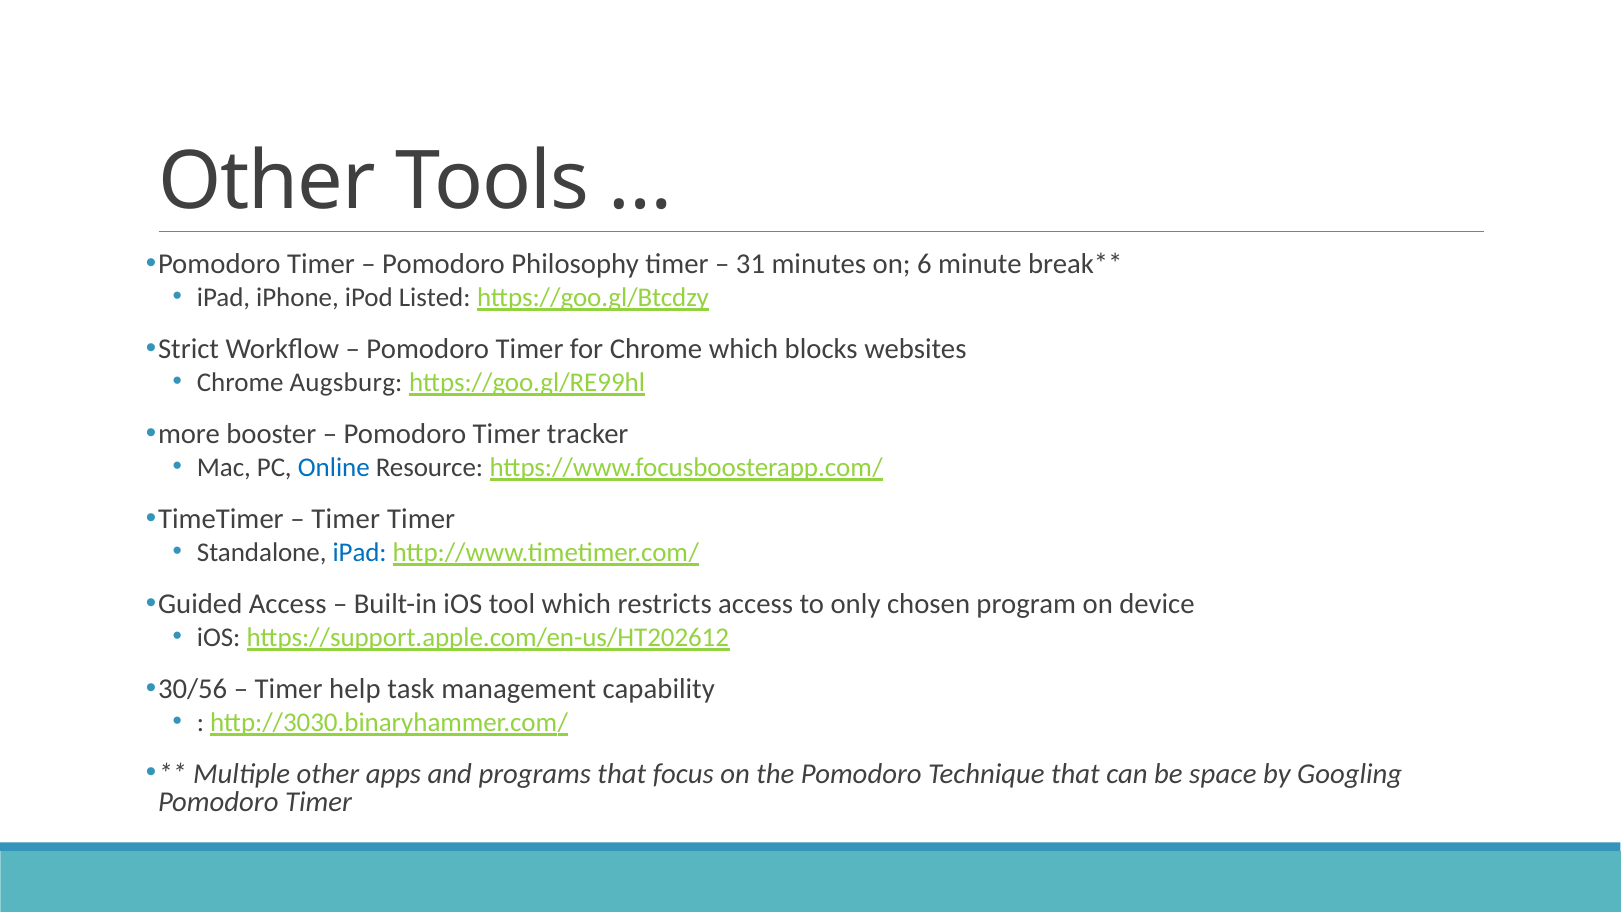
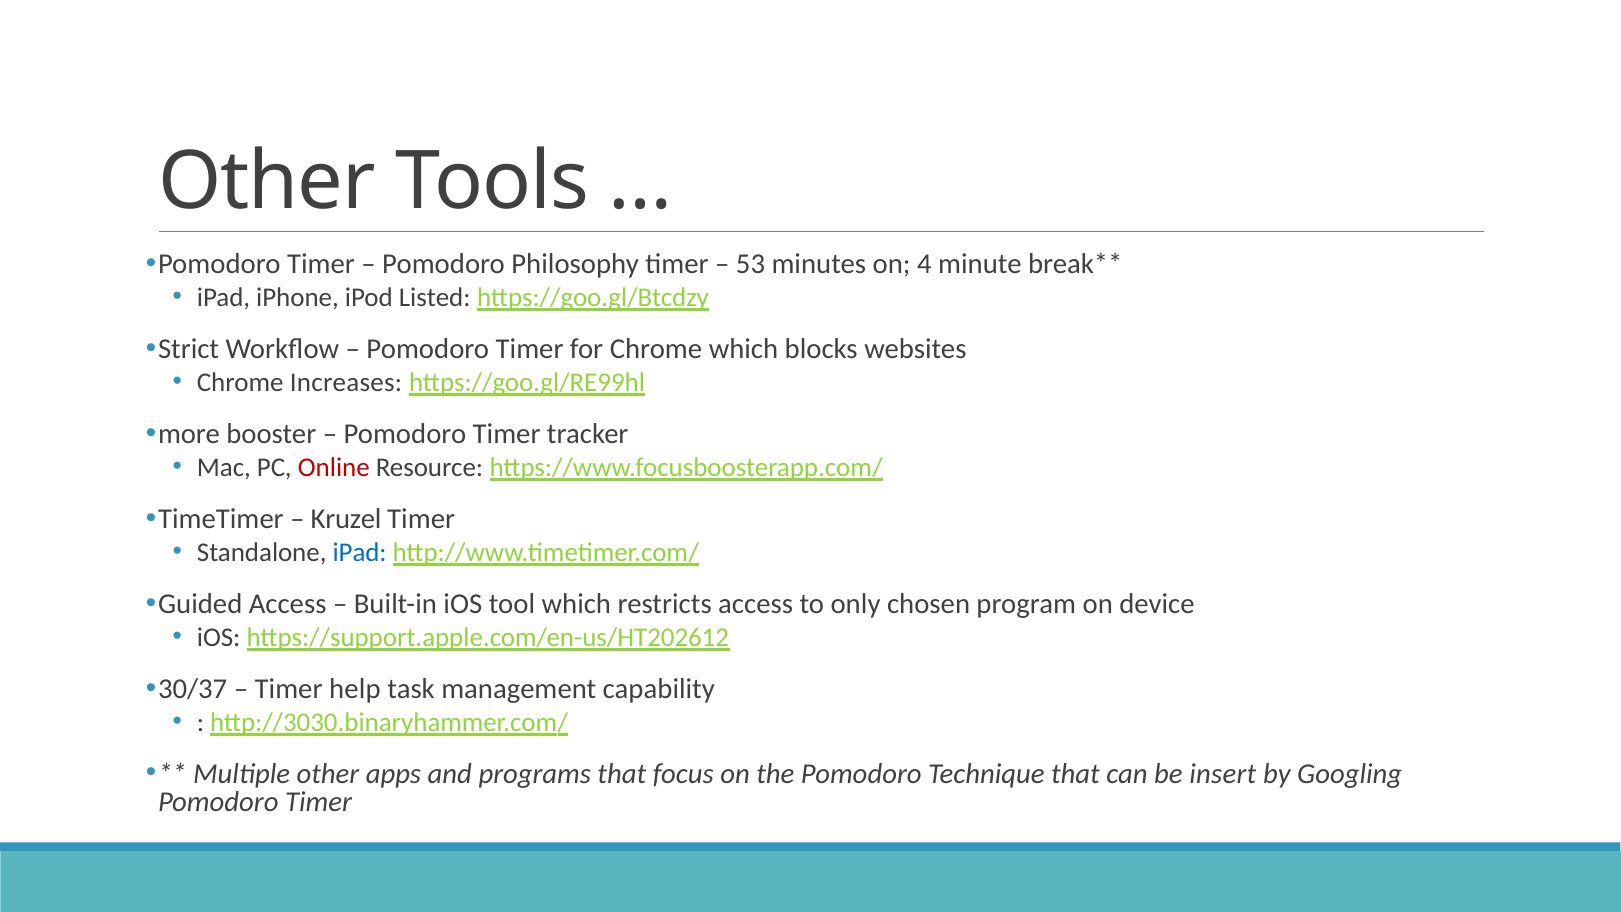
31: 31 -> 53 (750, 264)
6: 6 -> 4 (924, 264)
Augsburg: Augsburg -> Increases (346, 383)
Online colour: blue -> red (334, 468)
Timer: Timer -> Kruzel (346, 519)
30/56: 30/56 -> 30/37 (193, 689)
space: space -> insert (1223, 774)
